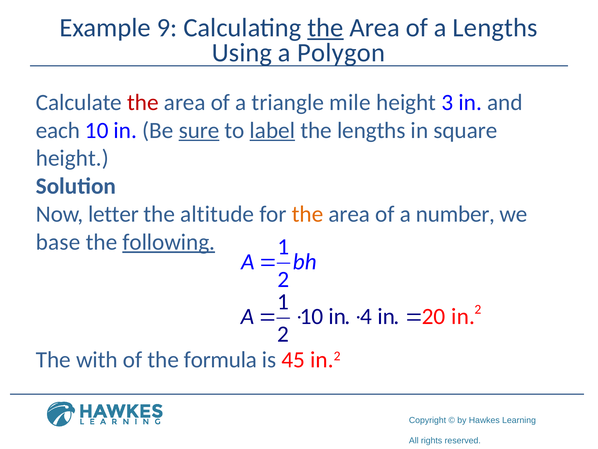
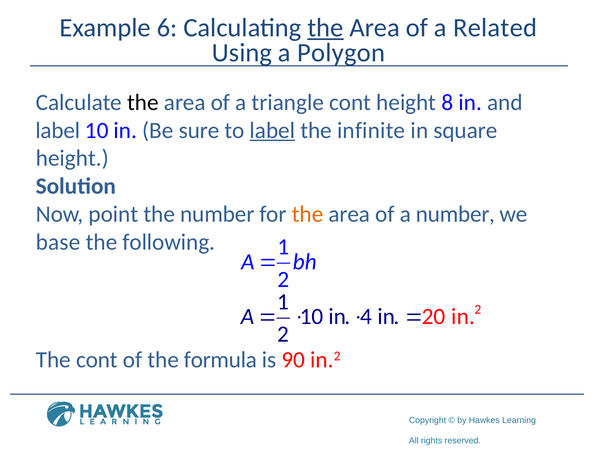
9: 9 -> 6 (167, 28)
a Lengths: Lengths -> Related (495, 28)
the colour: red -> black (143, 102)
triangle mile: mile -> cont (350, 102)
3: 3 -> 8 (447, 102)
each: each -> label (58, 130)
sure underline: present -> none (199, 130)
the lengths: lengths -> infinite (371, 130)
letter: letter -> point (113, 214)
the altitude: altitude -> number (217, 214)
following underline: present -> none (169, 242)
The with: with -> cont (97, 360)
45: 45 -> 90 (293, 360)
